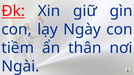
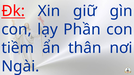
Ngày: Ngày -> Phần (82, 30)
